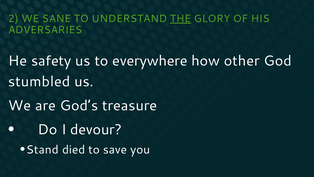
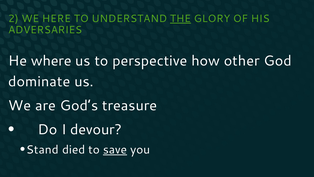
SANE: SANE -> HERE (56, 19)
safety: safety -> where (51, 61)
everywhere: everywhere -> perspective (150, 61)
stumbled: stumbled -> dominate (39, 81)
save underline: none -> present (115, 149)
